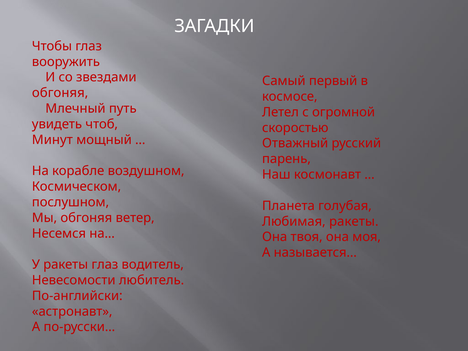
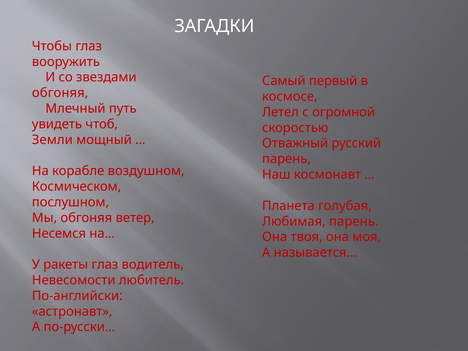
Минут: Минут -> Земли (52, 140)
Любимая ракеты: ракеты -> парень (354, 221)
